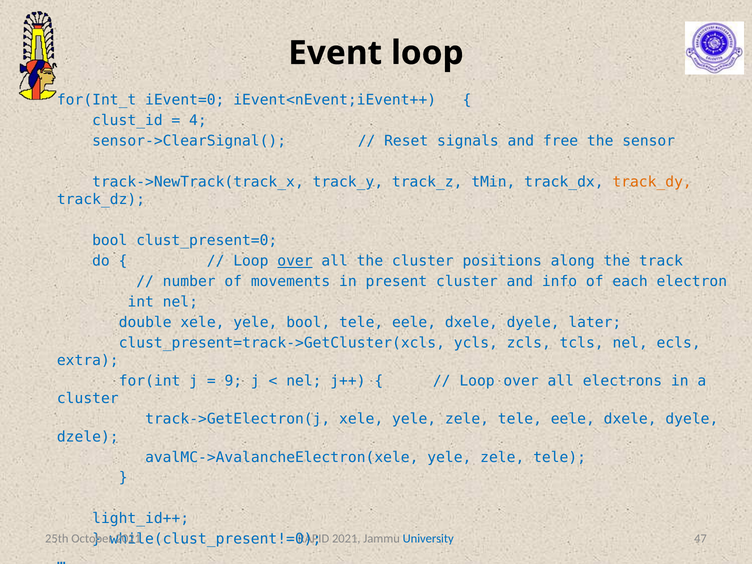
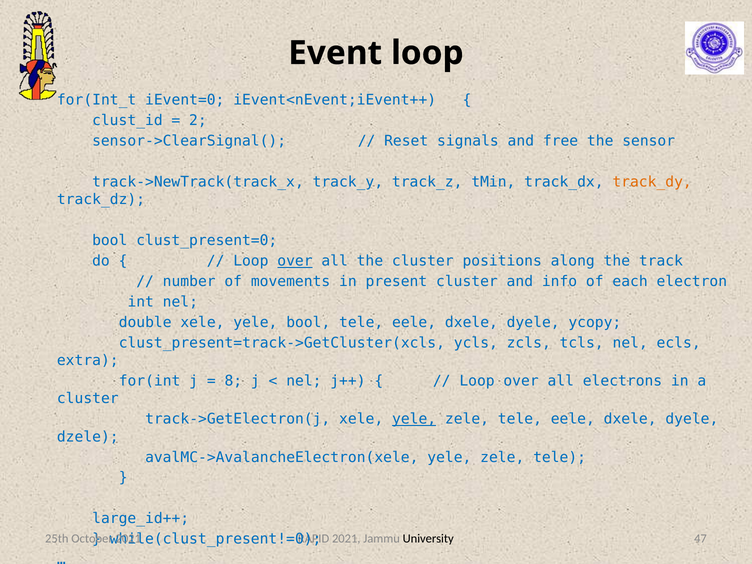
4: 4 -> 2 (198, 121)
later: later -> ycopy (595, 323)
9: 9 -> 8 (233, 381)
yele underline: none -> present (414, 419)
light_id++: light_id++ -> large_id++ (141, 519)
University colour: blue -> black (428, 538)
